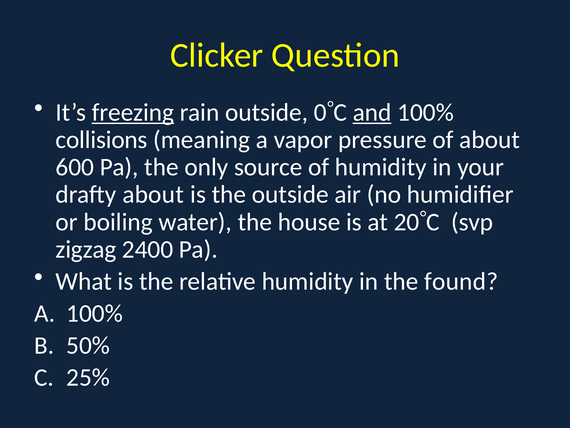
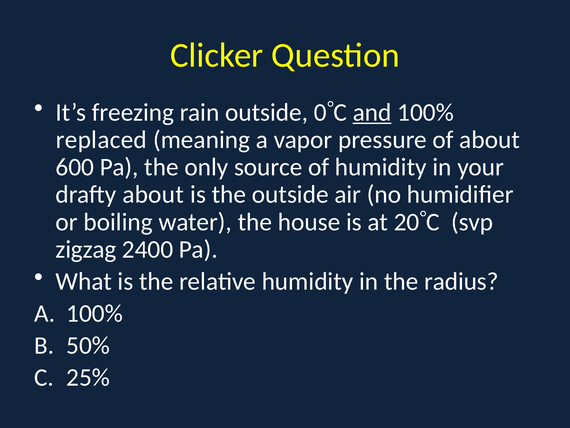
freezing underline: present -> none (133, 112)
collisions: collisions -> replaced (101, 140)
found: found -> radius (461, 281)
